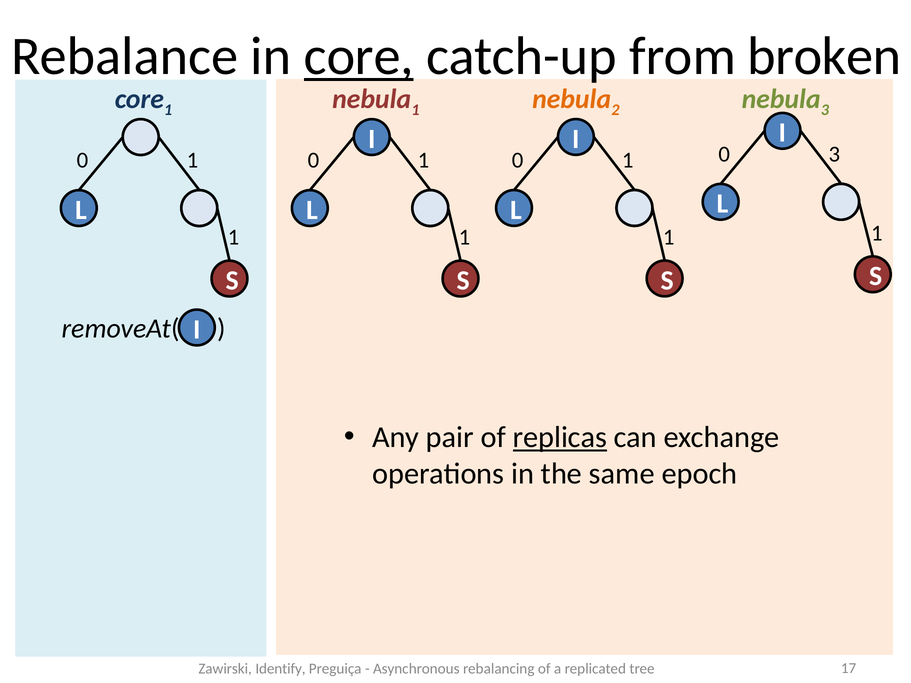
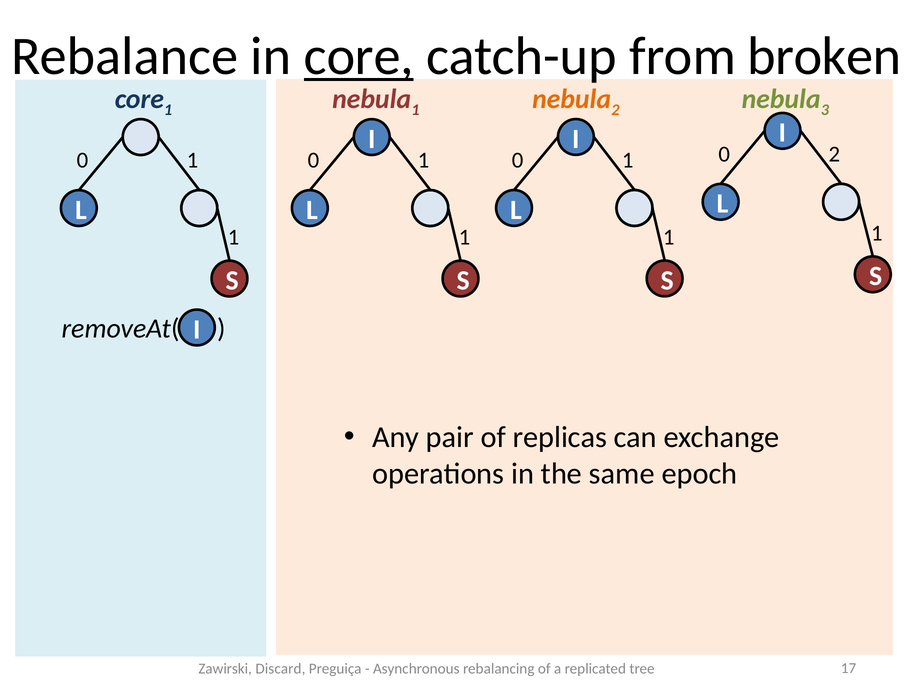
0 3: 3 -> 2 (834, 154)
replicas underline: present -> none (560, 438)
Identify: Identify -> Discard (280, 669)
